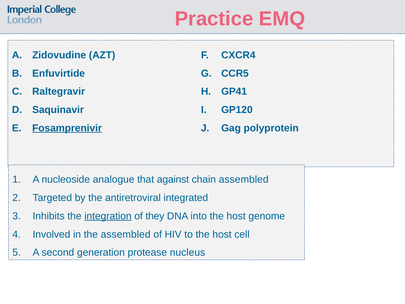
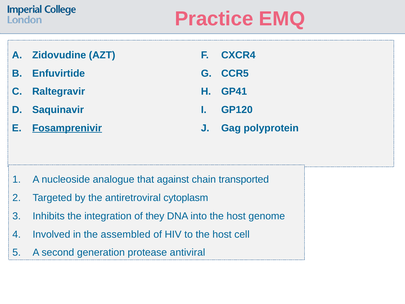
chain assembled: assembled -> transported (244, 179)
integrated: integrated -> cytoplasm (186, 198)
integration underline: present -> none (108, 216)
nucleus: nucleus -> antiviral (188, 252)
